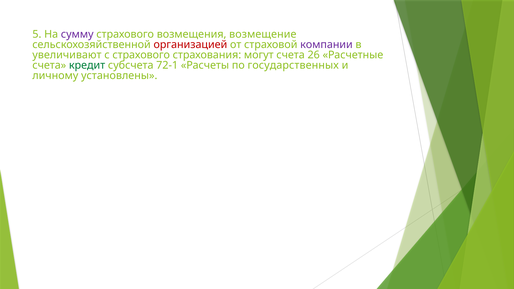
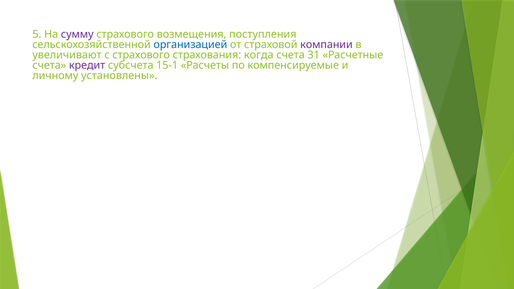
возмещение: возмещение -> поступления (263, 34)
организацией colour: red -> blue (190, 45)
могут: могут -> когда (259, 55)
26: 26 -> 31 (314, 55)
кредит colour: green -> purple (87, 65)
72-1: 72-1 -> 15-1 (167, 65)
государственных: государственных -> компенсируемые (293, 65)
